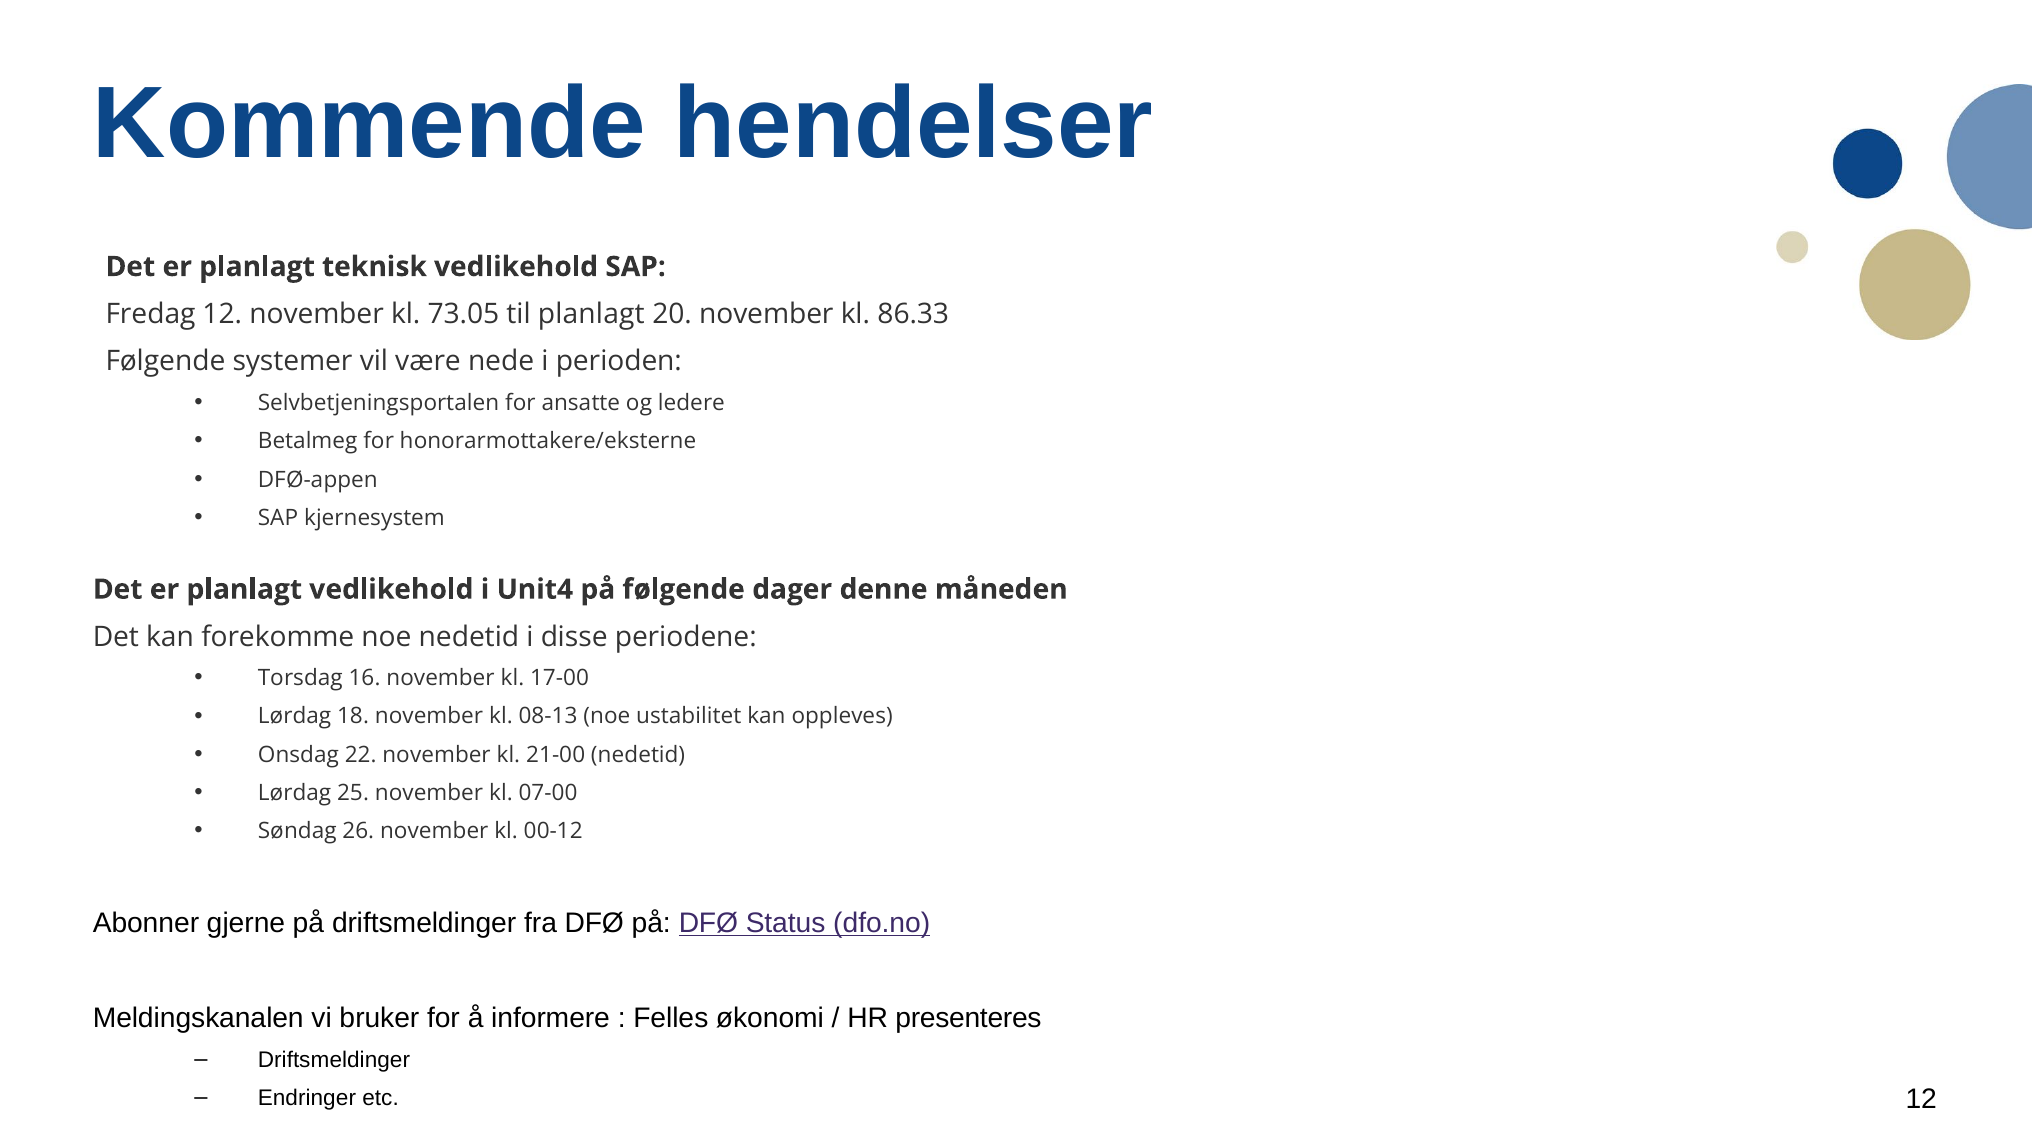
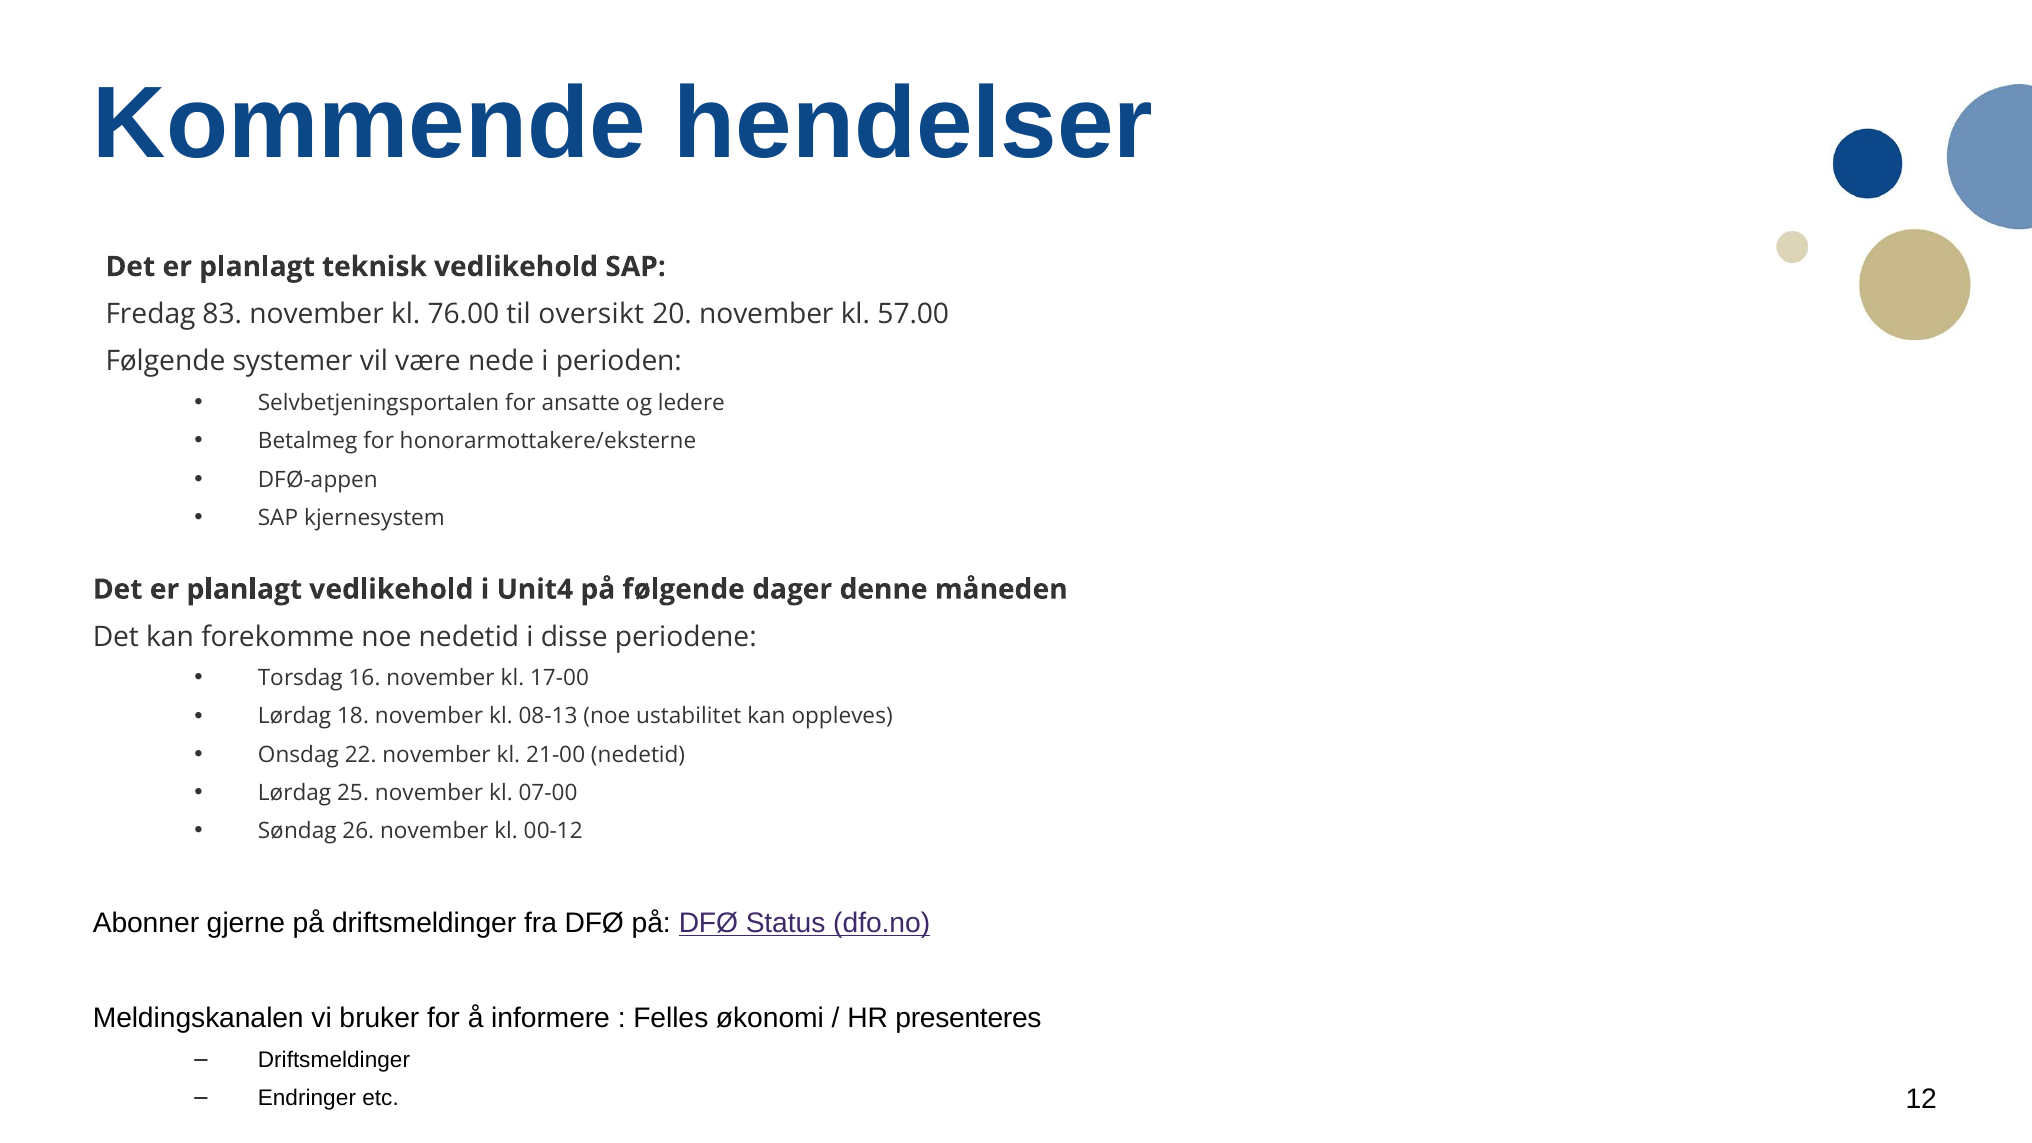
Fredag 12: 12 -> 83 (222, 314)
73.05: 73.05 -> 76.00 (463, 314)
til planlagt: planlagt -> oversikt (591, 314)
86.33: 86.33 -> 57.00 (913, 314)
